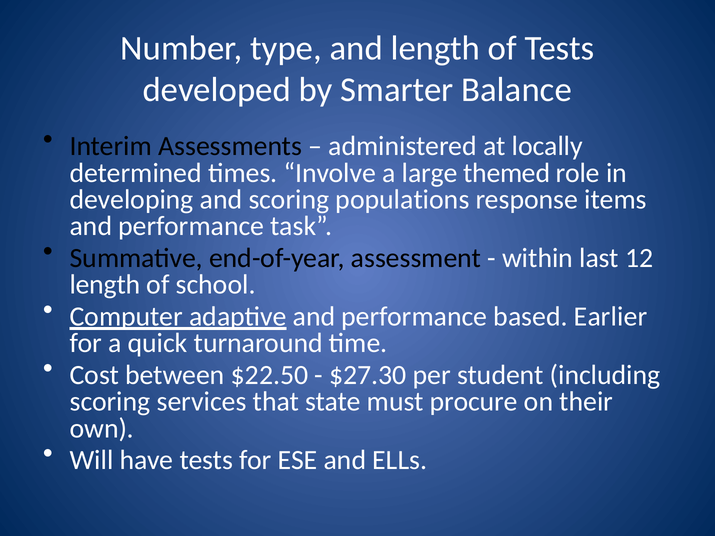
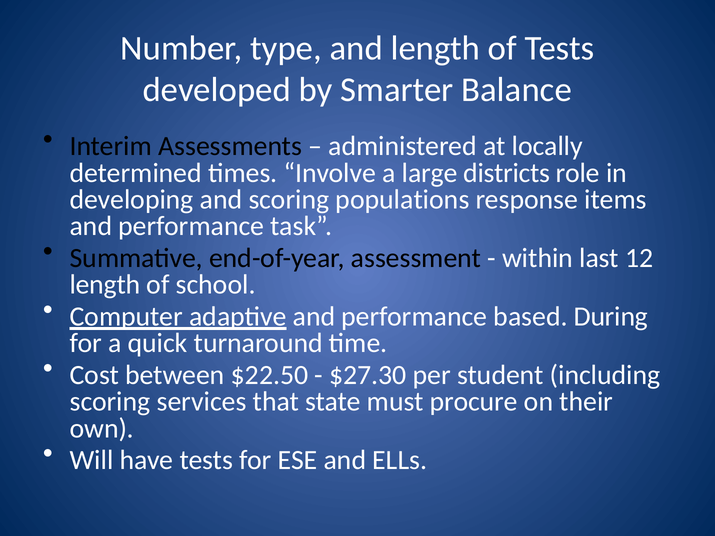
themed: themed -> districts (507, 173)
Earlier: Earlier -> During (611, 317)
